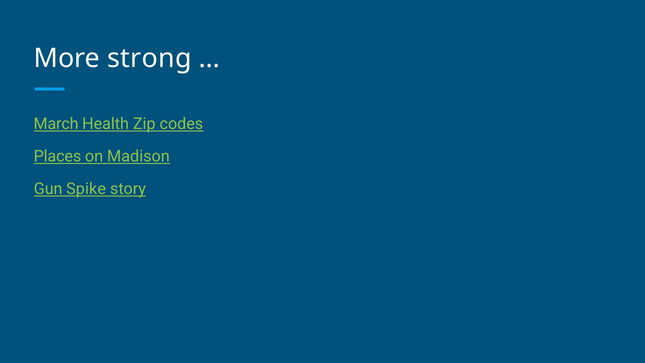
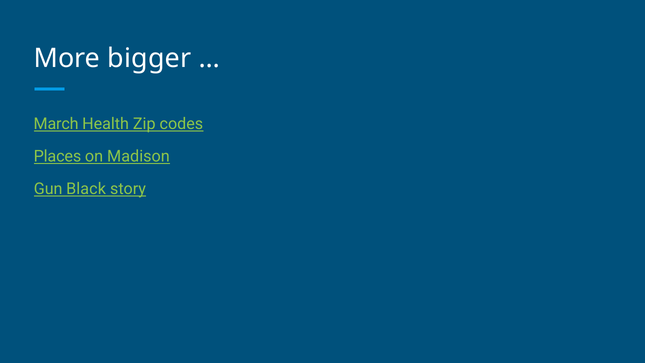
strong: strong -> bigger (149, 59)
Spike: Spike -> Black (86, 189)
